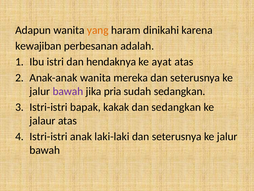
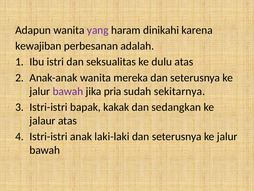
yang colour: orange -> purple (98, 30)
hendaknya: hendaknya -> seksualitas (111, 62)
ayat: ayat -> dulu (162, 62)
sudah sedangkan: sedangkan -> sekitarnya (180, 91)
